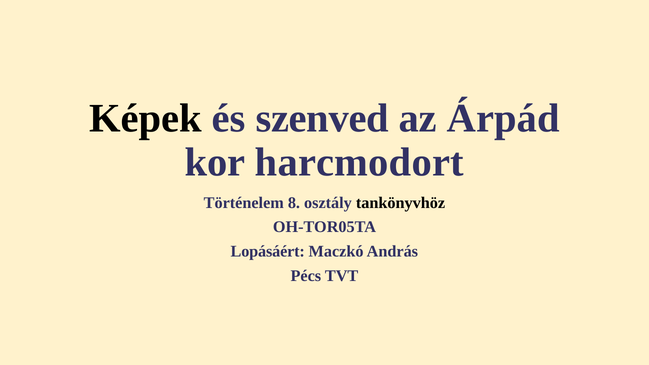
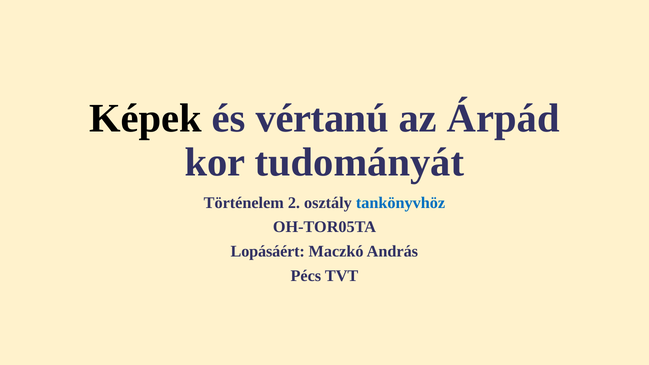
szenved: szenved -> vértanú (322, 118)
harcmodort: harcmodort -> tudományát (359, 162)
8: 8 -> 2 (294, 203)
tankönyvhöz colour: black -> blue (401, 203)
